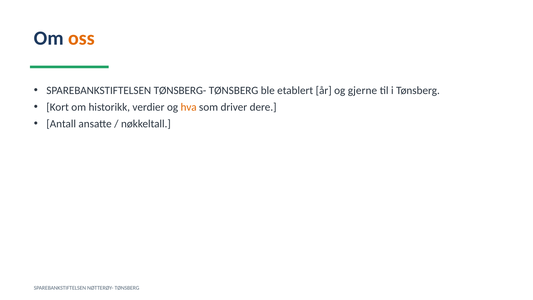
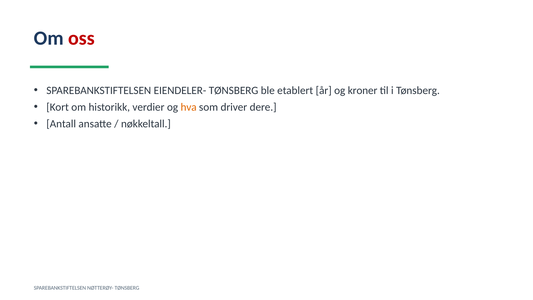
oss colour: orange -> red (81, 38)
TØNSBERG-: TØNSBERG- -> EIENDELER- (180, 90)
gjerne: gjerne -> kroner (363, 90)
